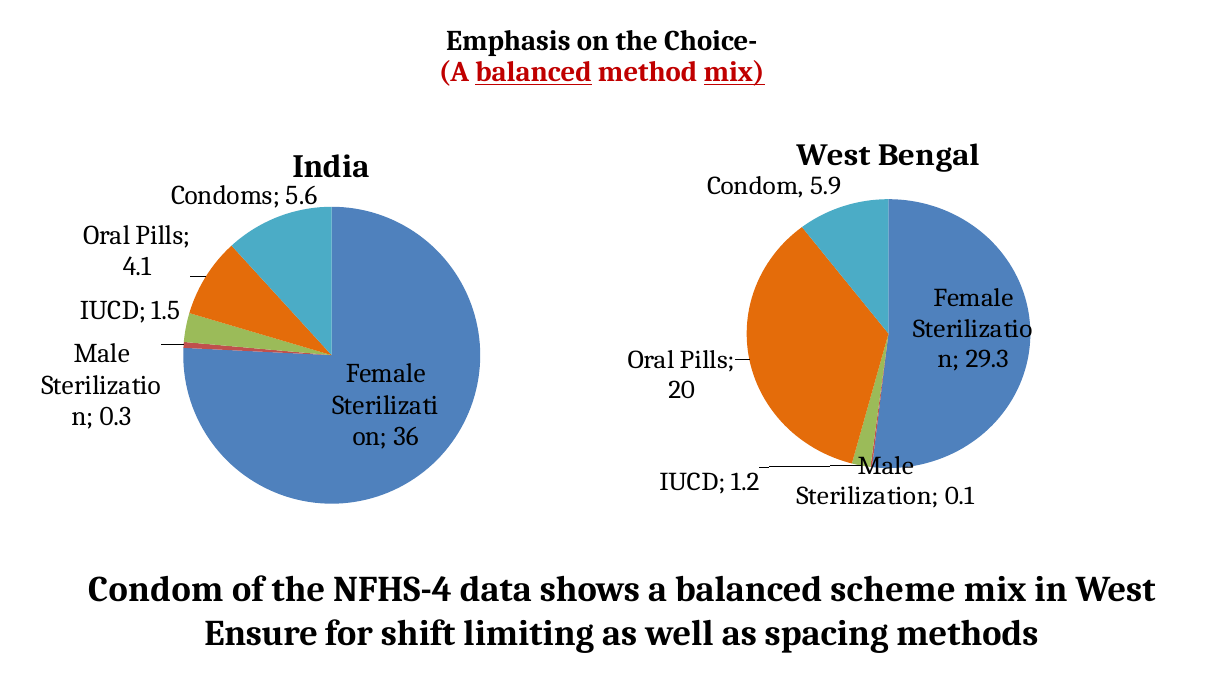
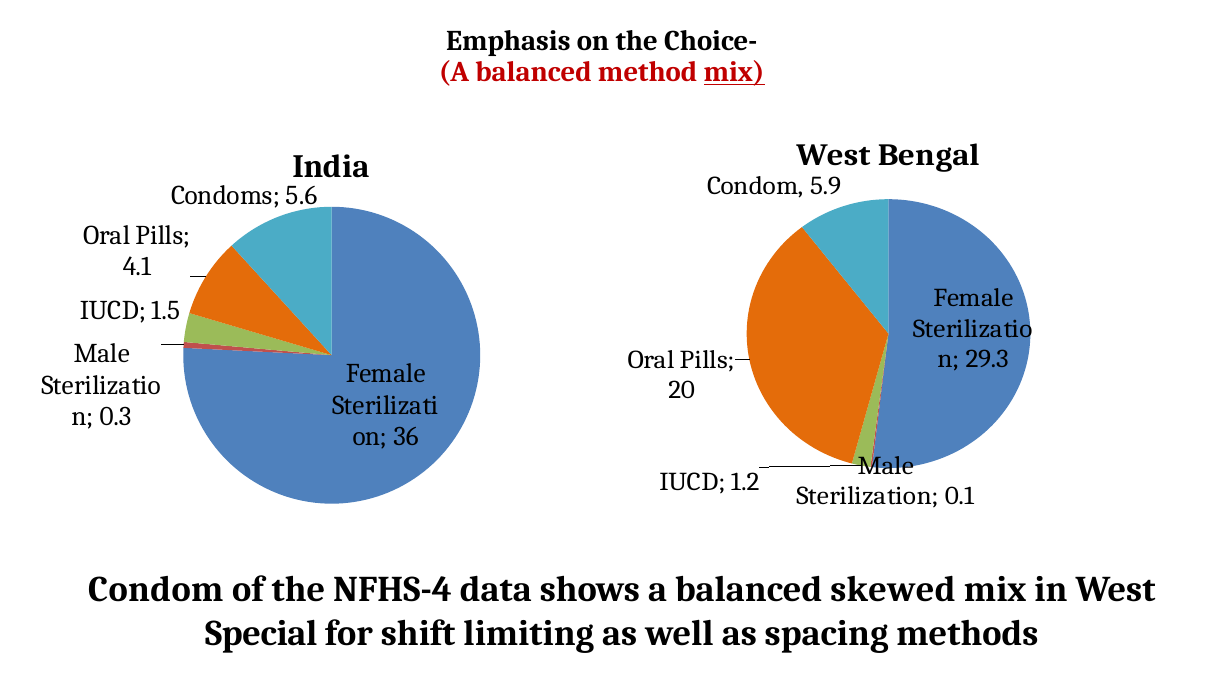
balanced underline: present -> none (534, 72)
scheme: scheme -> skewed (893, 590)
Ensure: Ensure -> Special (261, 633)
